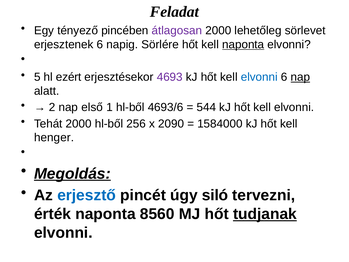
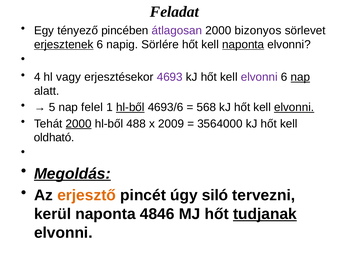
lehetőleg: lehetőleg -> bizonyos (258, 31)
erjesztenek underline: none -> present (64, 44)
5: 5 -> 4 (37, 77)
ezért: ezért -> vagy (69, 77)
elvonni colour: blue -> purple (259, 77)
2: 2 -> 5 (52, 107)
első: első -> felel (92, 107)
hl-ből underline: none -> present (130, 107)
544: 544 -> 568 (206, 107)
elvonni underline: none -> present (294, 107)
2000 underline: none -> present (79, 124)
256: 256 -> 488 (136, 124)
2090: 2090 -> 2009 (171, 124)
1584000: 1584000 -> 3564000 (220, 124)
henger: henger -> oldható (54, 138)
erjesztő colour: blue -> orange (87, 195)
érték: érték -> kerül (53, 214)
8560: 8560 -> 4846 (157, 214)
